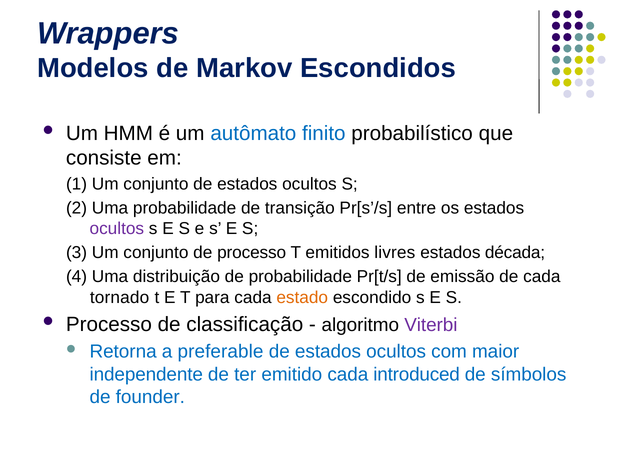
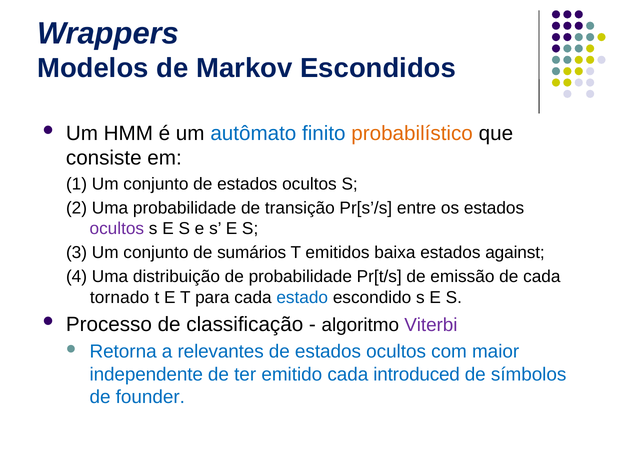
probabilístico colour: black -> orange (412, 133)
de processo: processo -> sumários (252, 253)
livres: livres -> baixa (395, 253)
década: década -> against (515, 253)
estado colour: orange -> blue (302, 297)
preferable: preferable -> relevantes (221, 352)
